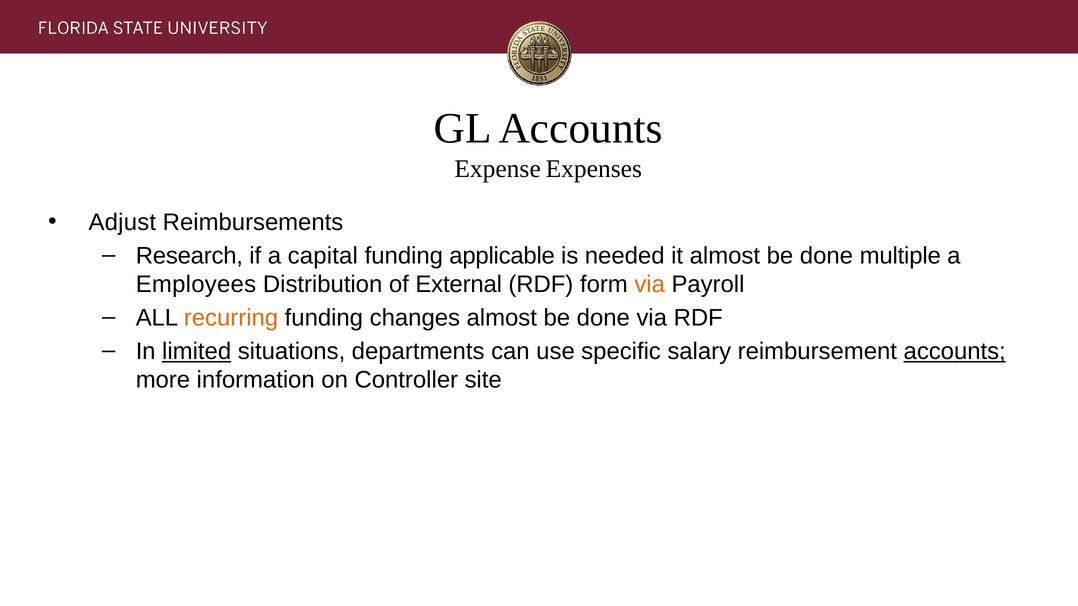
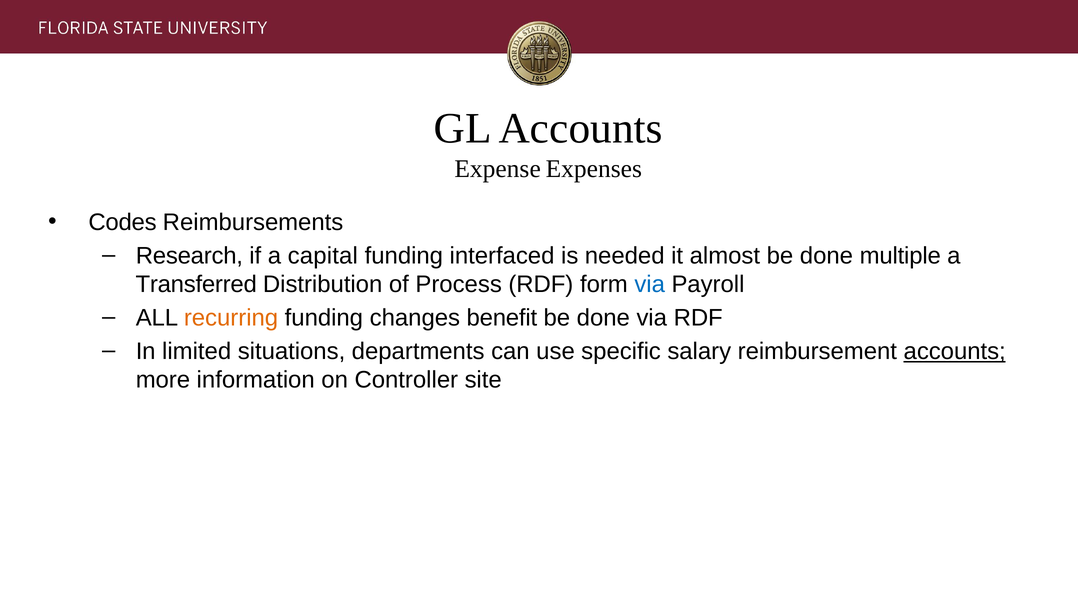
Adjust: Adjust -> Codes (123, 222)
applicable: applicable -> interfaced (502, 256)
Employees: Employees -> Transferred (196, 285)
External: External -> Process (459, 285)
via colour: orange -> blue (650, 285)
changes almost: almost -> benefit (502, 318)
limited underline: present -> none (197, 352)
